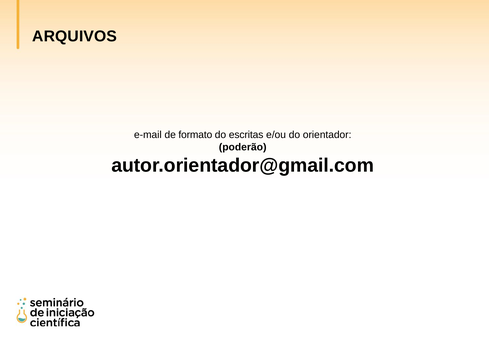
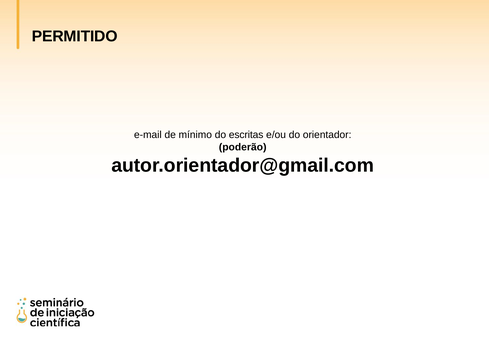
ARQUIVOS: ARQUIVOS -> PERMITIDO (75, 36)
formato: formato -> mínimo (195, 135)
